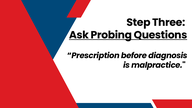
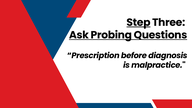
Step underline: none -> present (138, 22)
